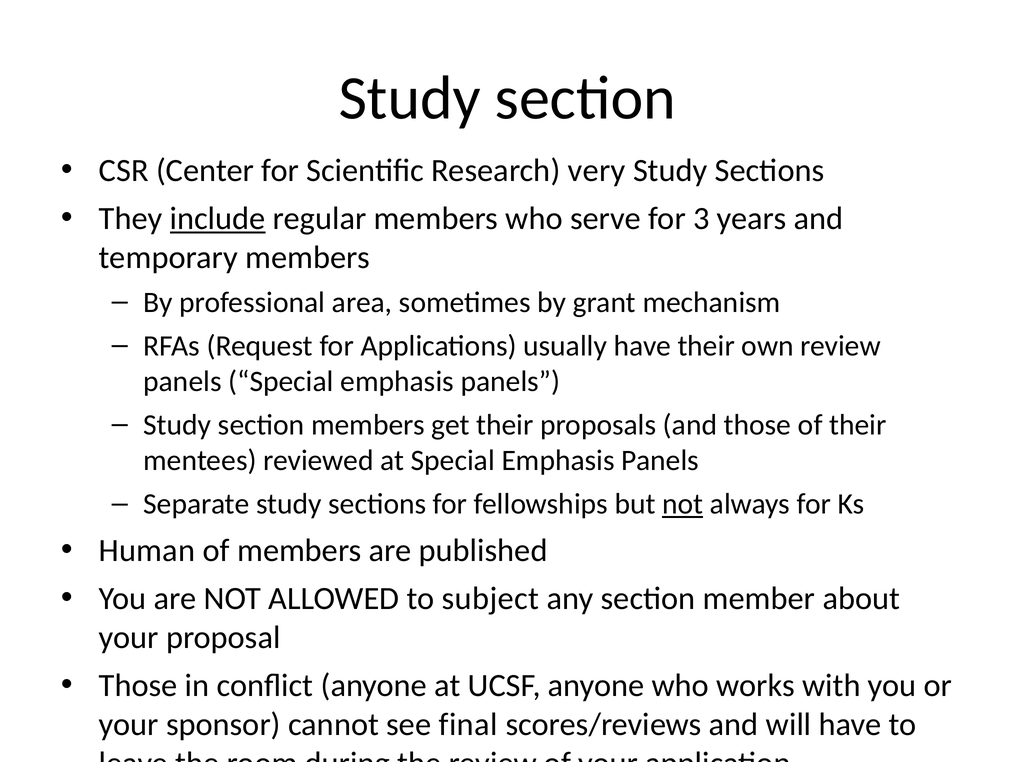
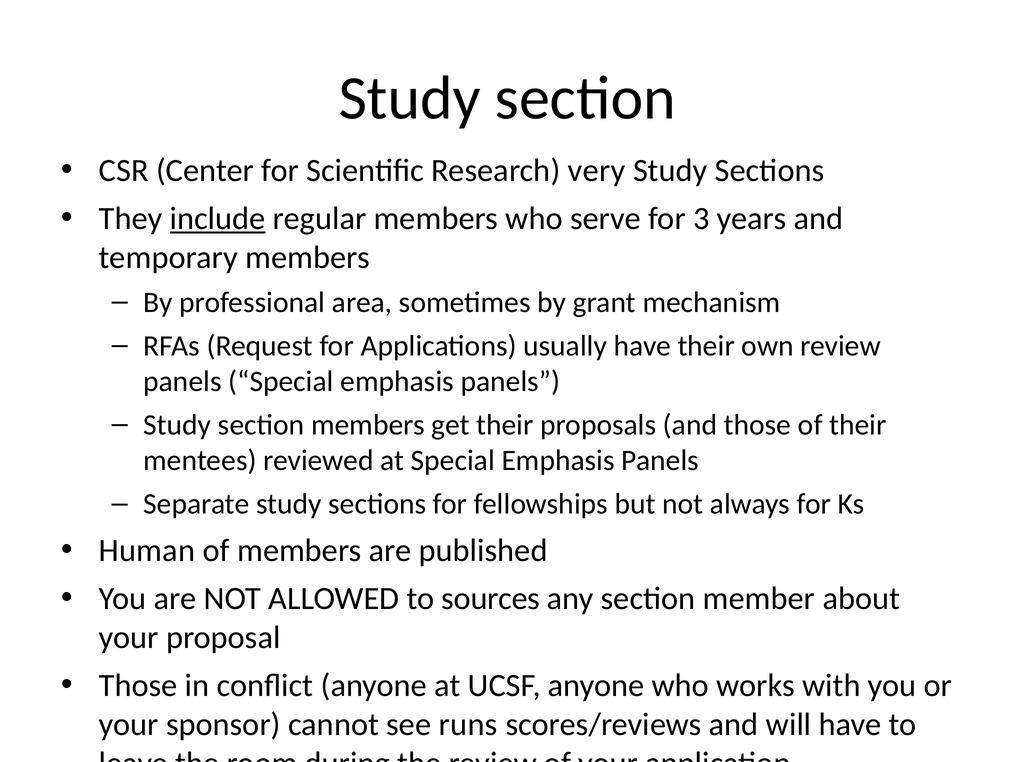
not underline: present -> none (683, 504)
subject: subject -> sources (491, 598)
final: final -> runs (468, 724)
